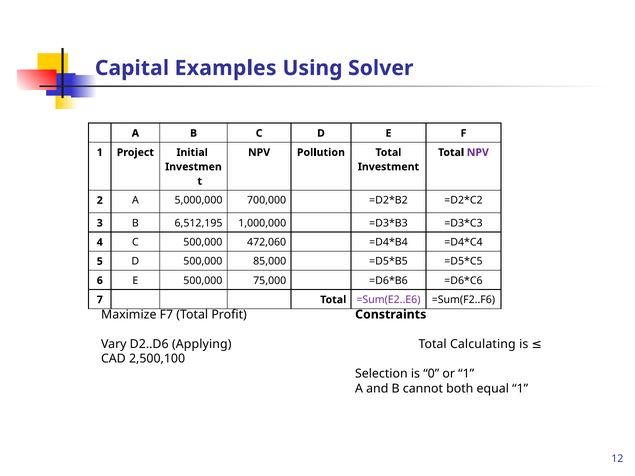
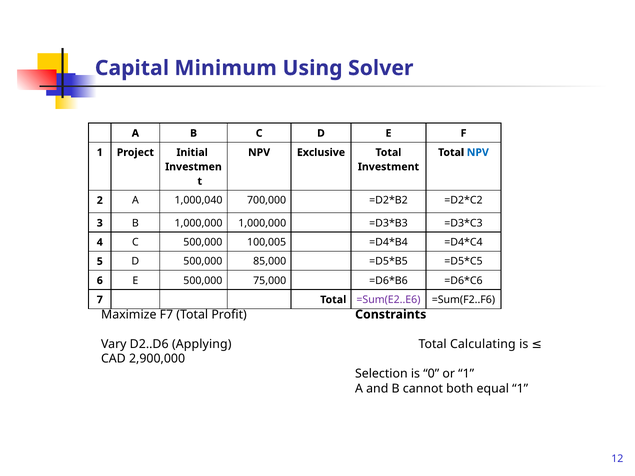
Examples: Examples -> Minimum (226, 68)
Pollution: Pollution -> Exclusive (321, 152)
NPV colour: purple -> blue (478, 152)
5,000,000: 5,000,000 -> 1,000,040 (199, 200)
B 6,512,195: 6,512,195 -> 1,000,000 (199, 223)
472,060: 472,060 -> 100,005 (267, 242)
2,500,100: 2,500,100 -> 2,900,000 (157, 359)
